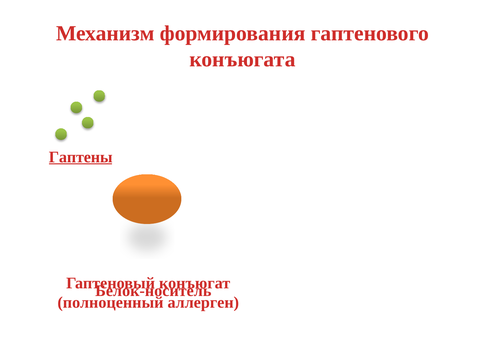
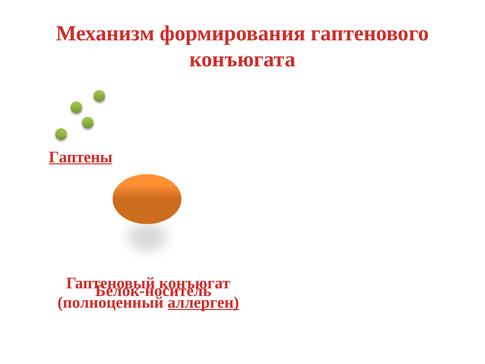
аллерген underline: none -> present (203, 302)
